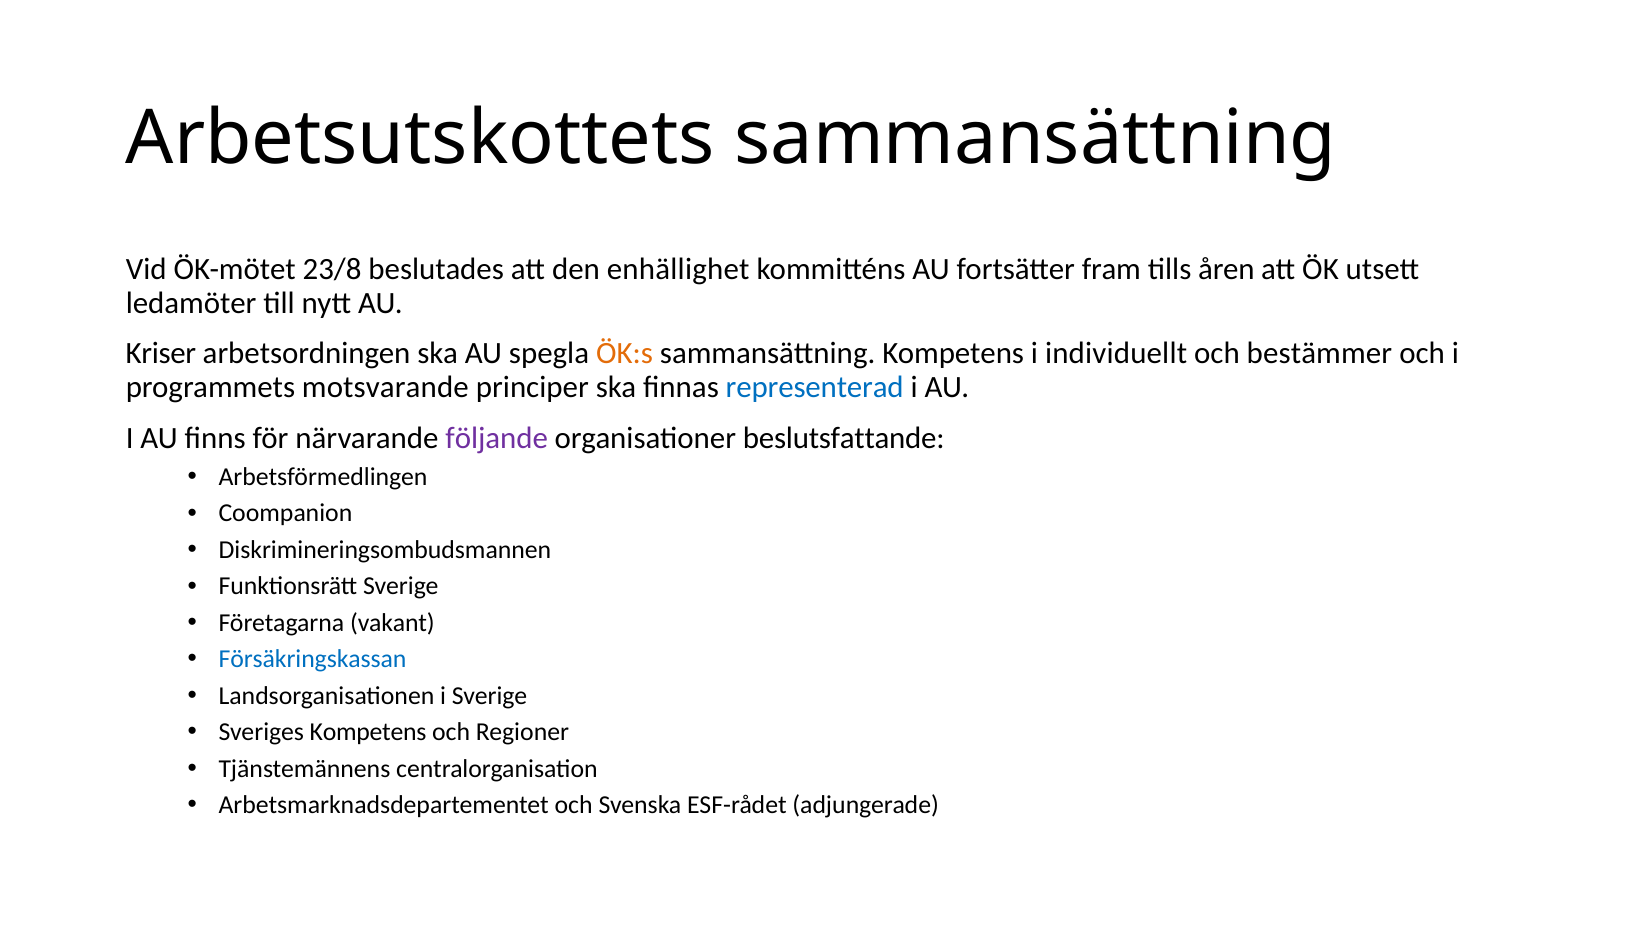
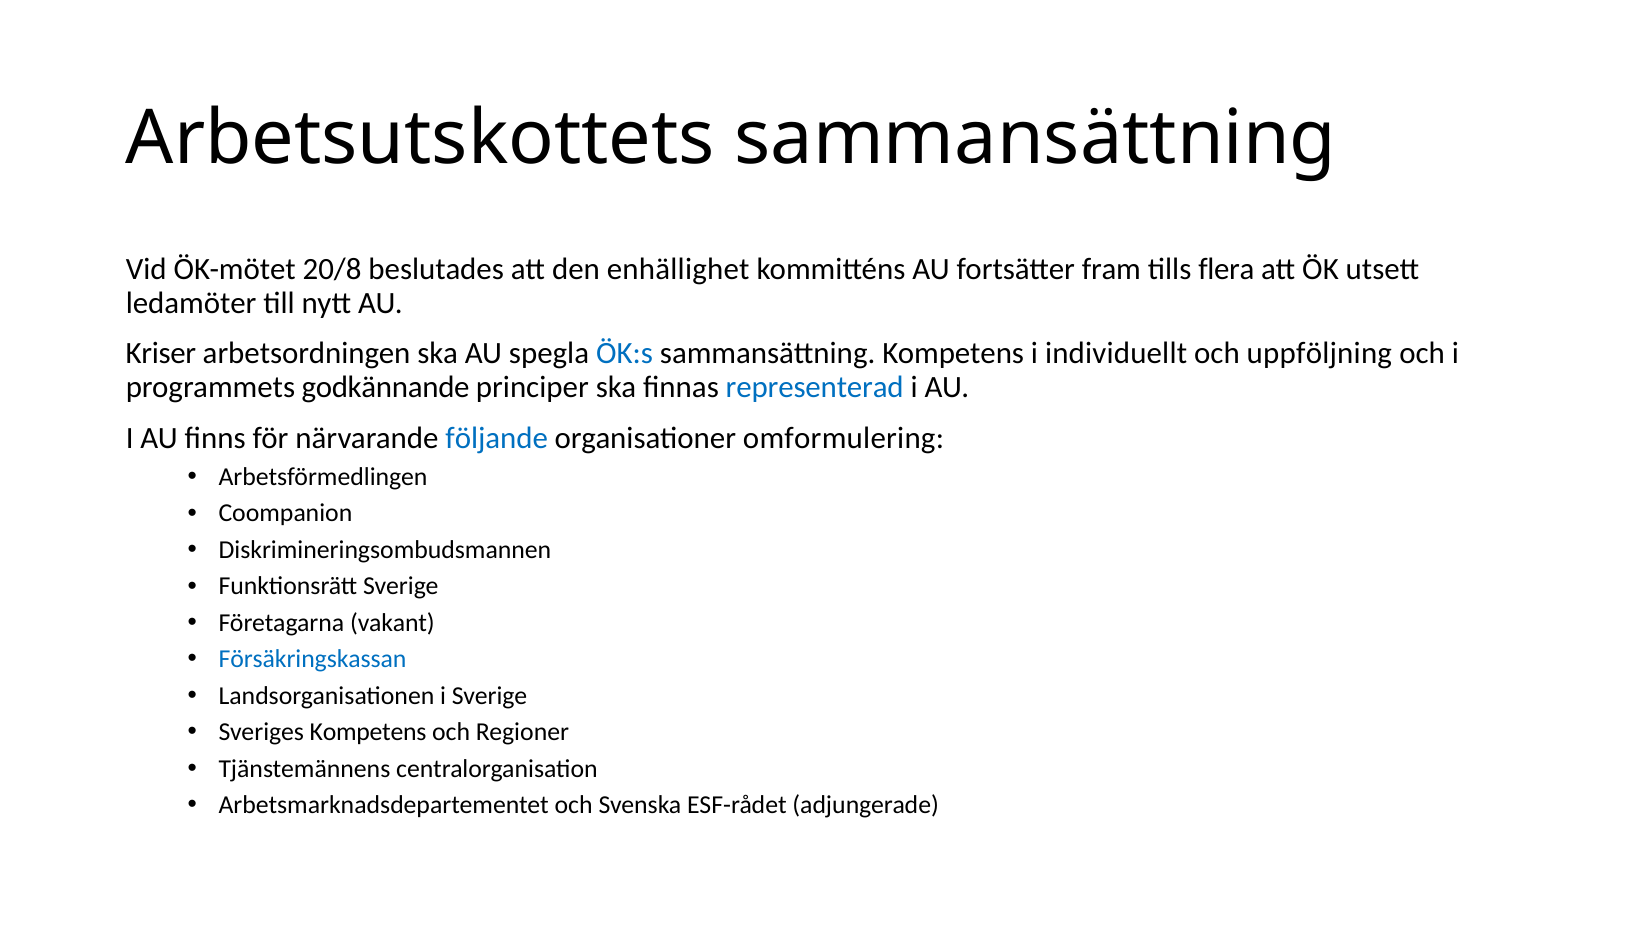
23/8: 23/8 -> 20/8 (332, 270)
åren: åren -> flera (1226, 270)
ÖK:s colour: orange -> blue (624, 354)
bestämmer: bestämmer -> uppföljning (1319, 354)
motsvarande: motsvarande -> godkännande (386, 387)
följande colour: purple -> blue (497, 438)
beslutsfattande: beslutsfattande -> omformulering (844, 438)
